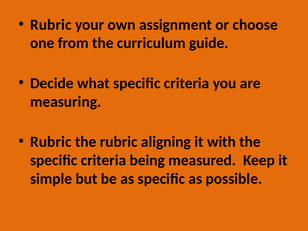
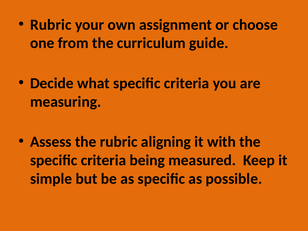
Rubric: Rubric -> Assess (51, 142)
